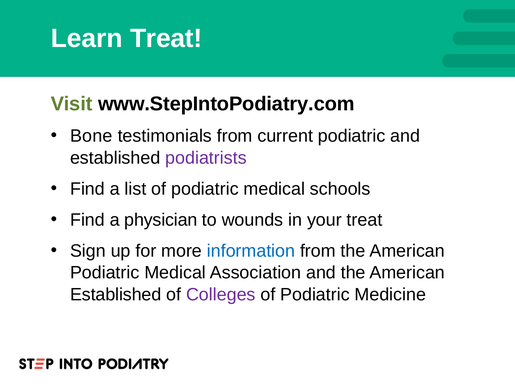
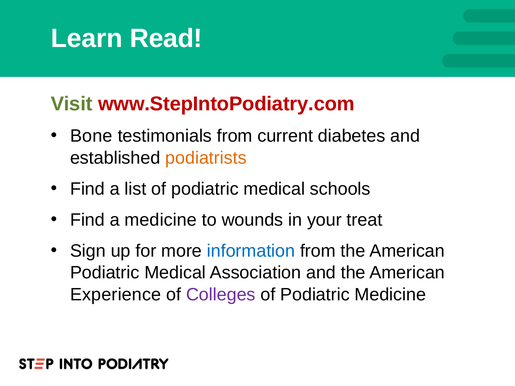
Learn Treat: Treat -> Read (166, 38)
www.StepIntoPodiatry.com colour: black -> red (226, 104)
current podiatric: podiatric -> diabetes (352, 136)
podiatrists colour: purple -> orange (206, 158)
a physician: physician -> medicine (161, 220)
Established: Established -> Experience (116, 295)
